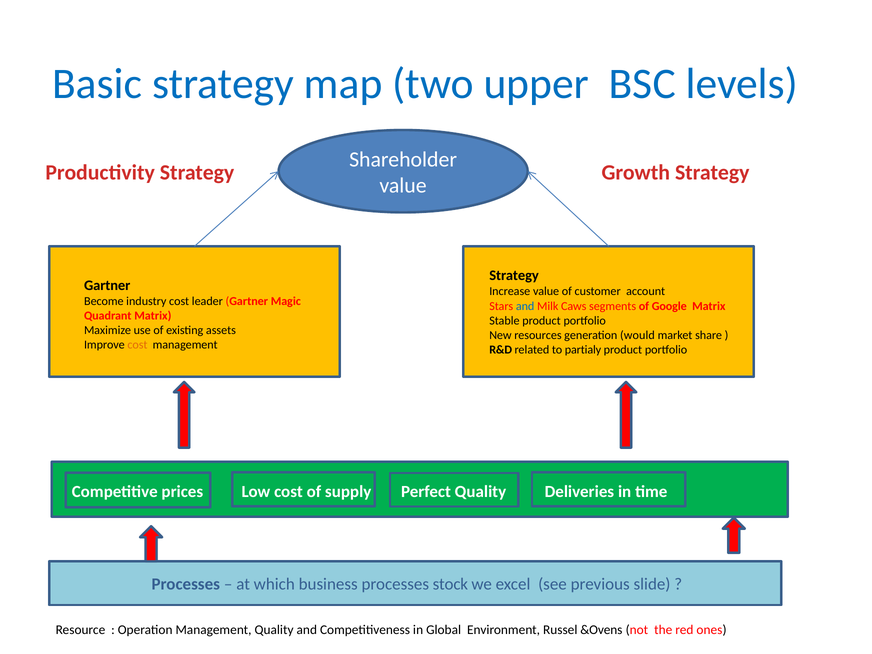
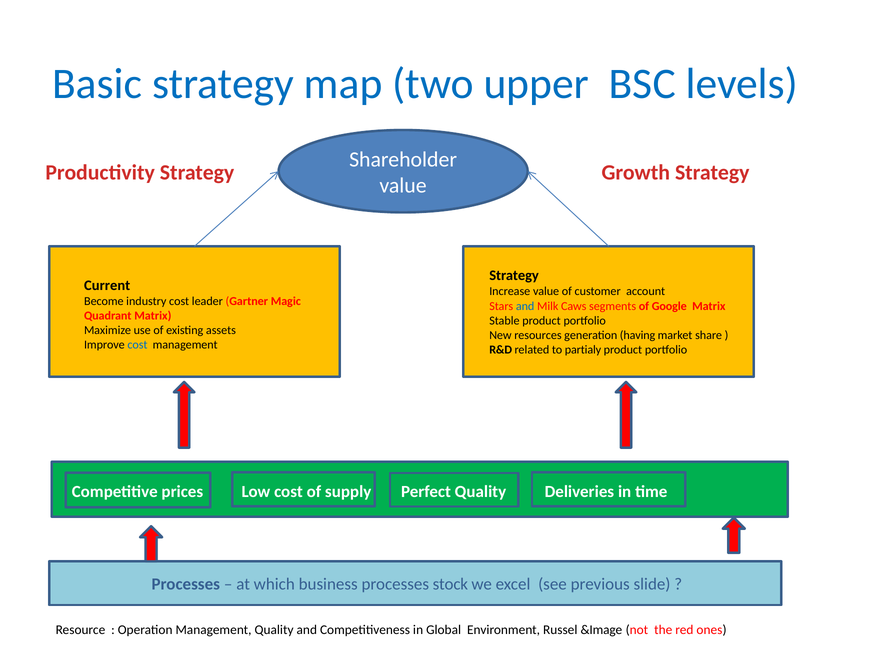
Gartner: Gartner -> Current (107, 285)
would: would -> having (638, 335)
cost colour: orange -> blue (137, 345)
&Ovens: &Ovens -> &Image (601, 630)
